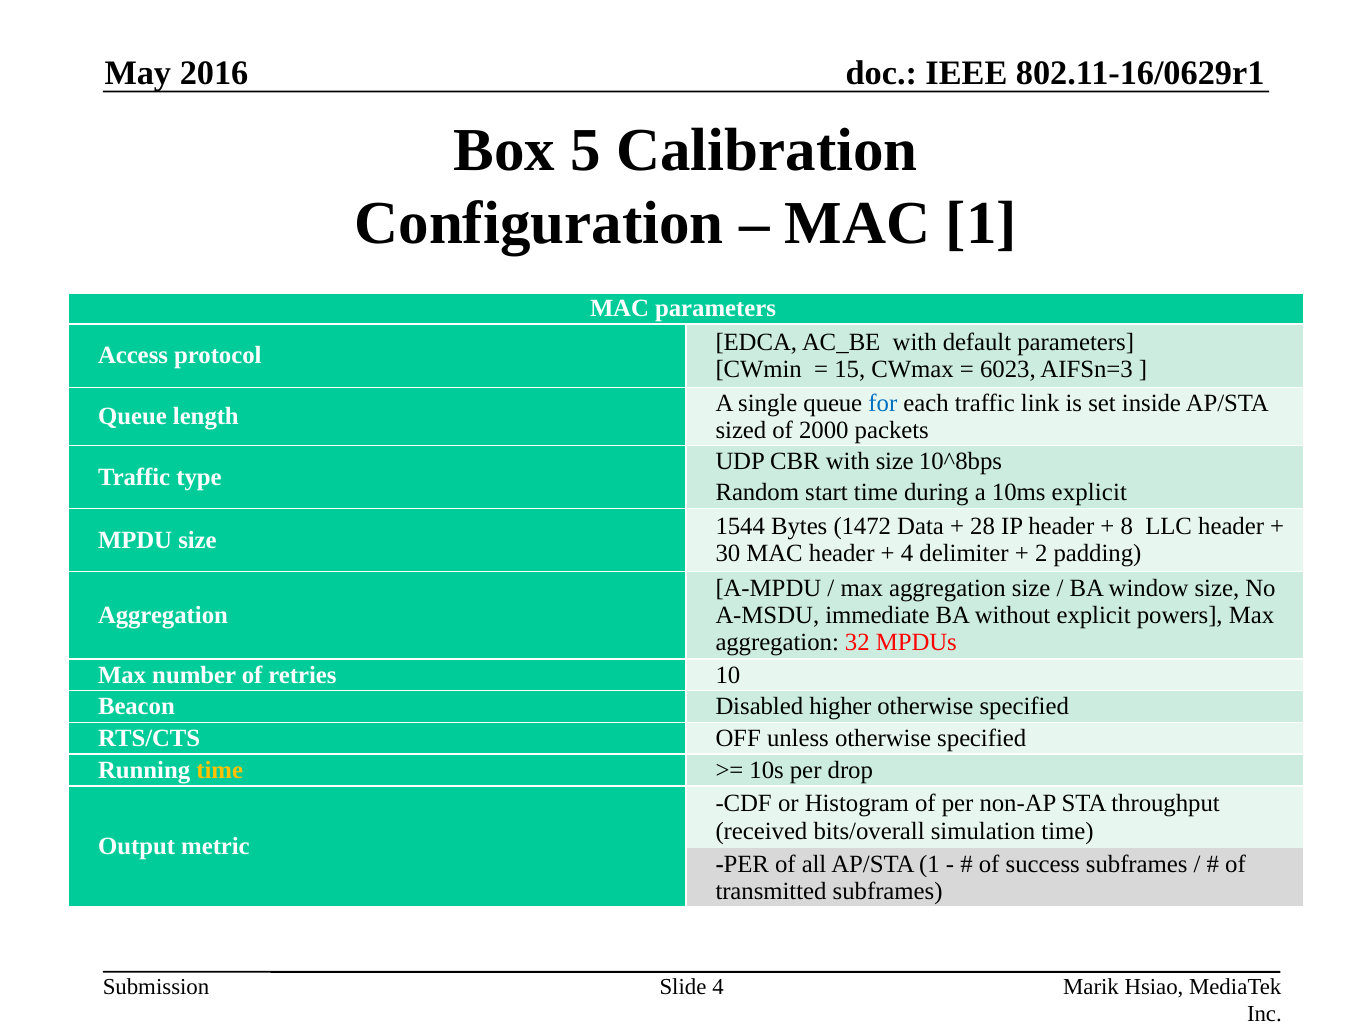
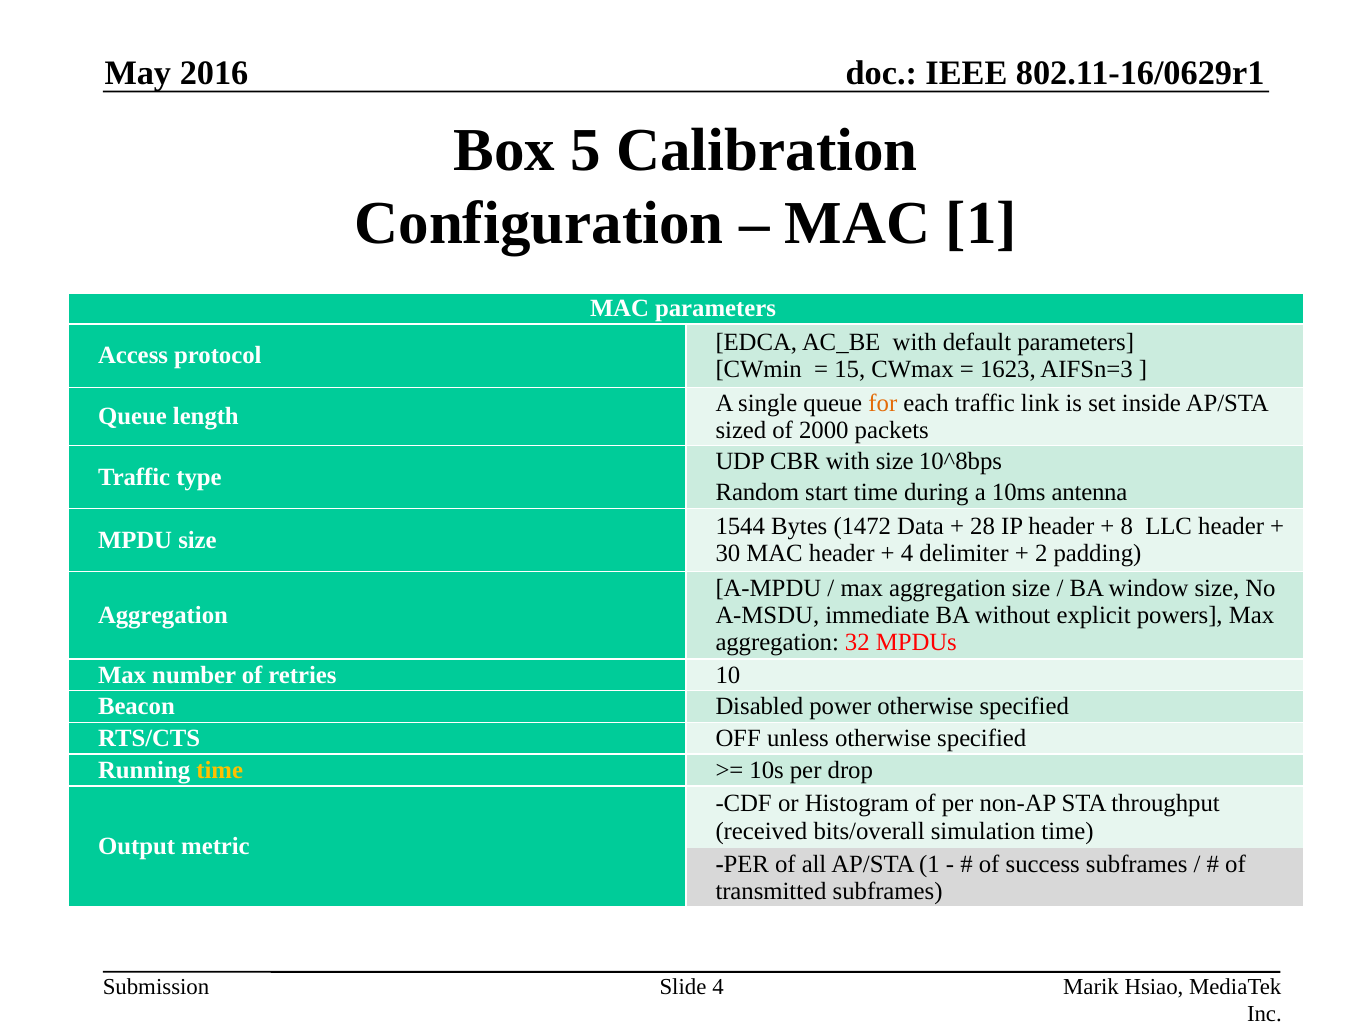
6023: 6023 -> 1623 (1008, 369)
for colour: blue -> orange (883, 403)
10ms explicit: explicit -> antenna (1090, 493)
higher: higher -> power (840, 707)
